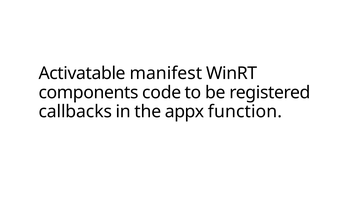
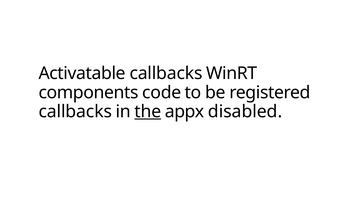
Activatable manifest: manifest -> callbacks (166, 73)
the underline: none -> present (148, 111)
function: function -> disabled (245, 111)
